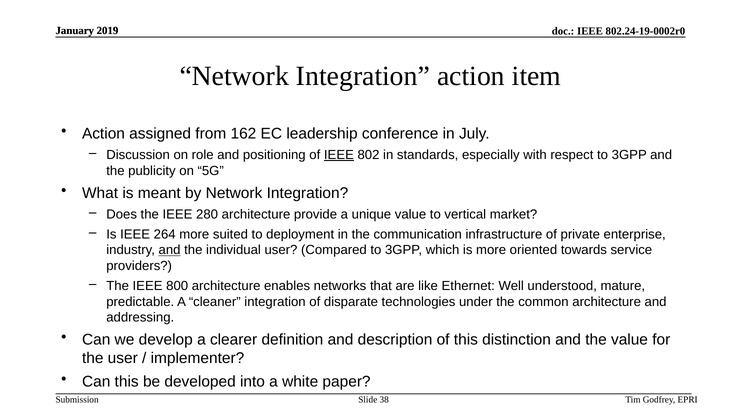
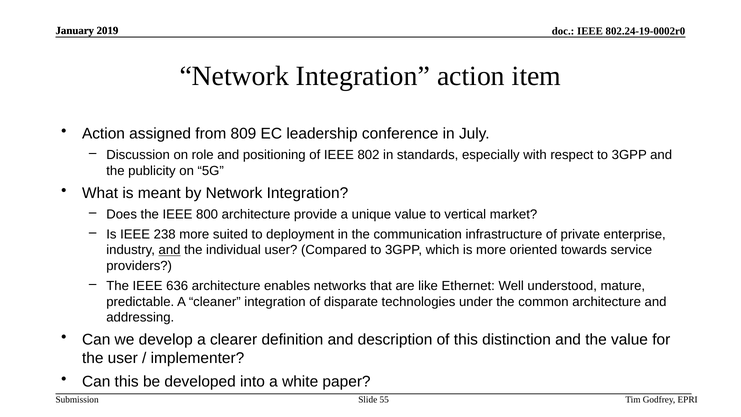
162: 162 -> 809 (243, 134)
IEEE underline: present -> none (339, 155)
280: 280 -> 800 (207, 214)
264: 264 -> 238 (165, 234)
800: 800 -> 636 (177, 286)
38: 38 -> 55 (384, 400)
